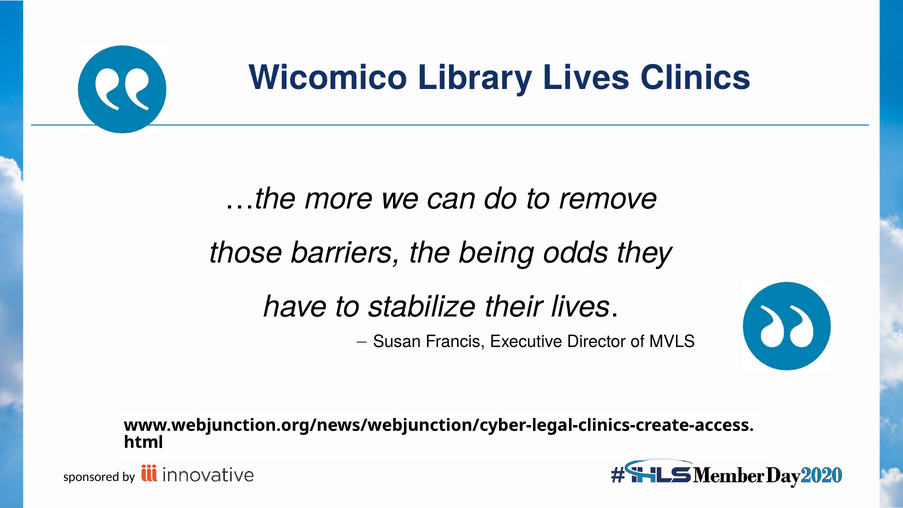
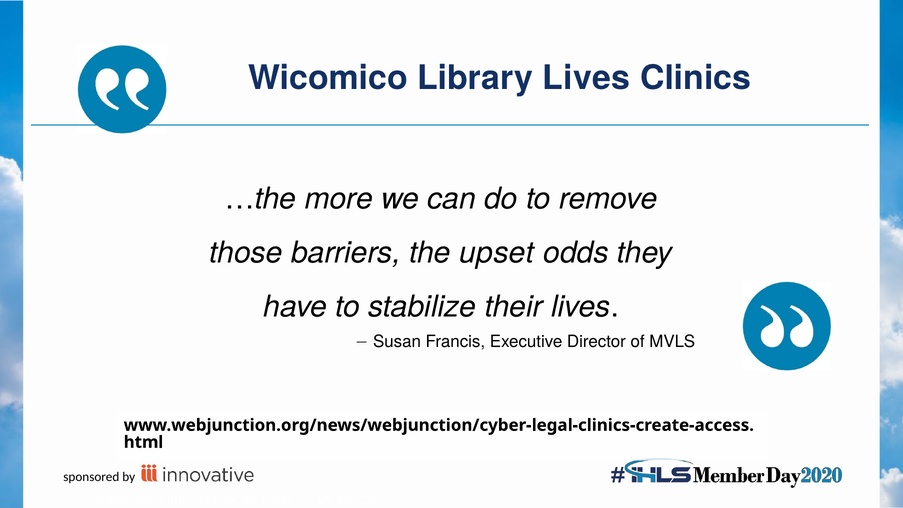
being: being -> upset (497, 253)
